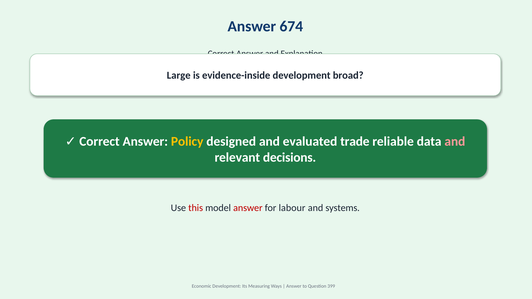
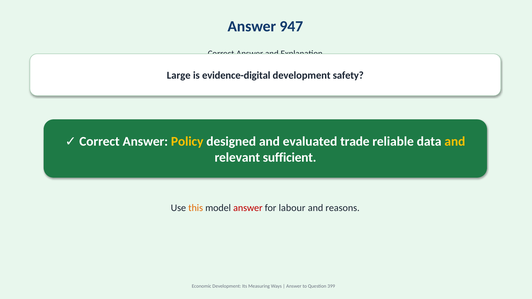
674: 674 -> 947 (291, 26)
evidence-inside: evidence-inside -> evidence-digital (236, 76)
broad: broad -> safety (348, 76)
and colour: pink -> yellow (455, 142)
decisions: decisions -> sufficient (290, 158)
this colour: red -> orange (196, 208)
systems: systems -> reasons (343, 208)
